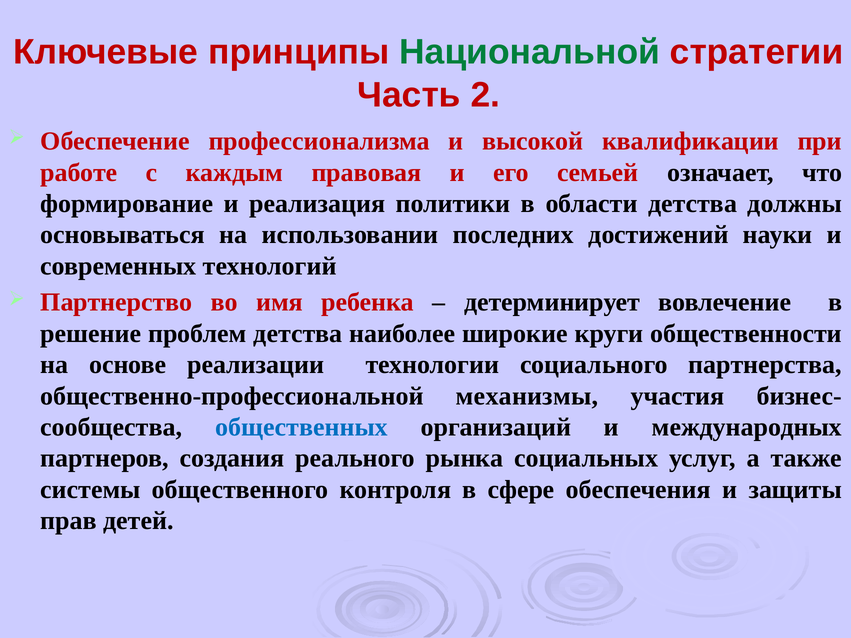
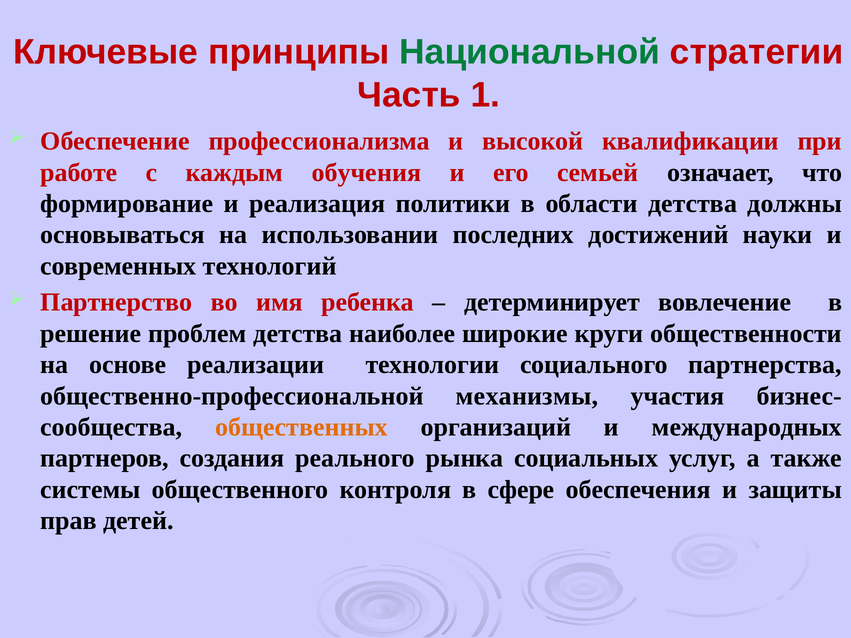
2: 2 -> 1 (485, 95)
правовая: правовая -> обучения (366, 173)
общественных colour: blue -> orange (302, 427)
